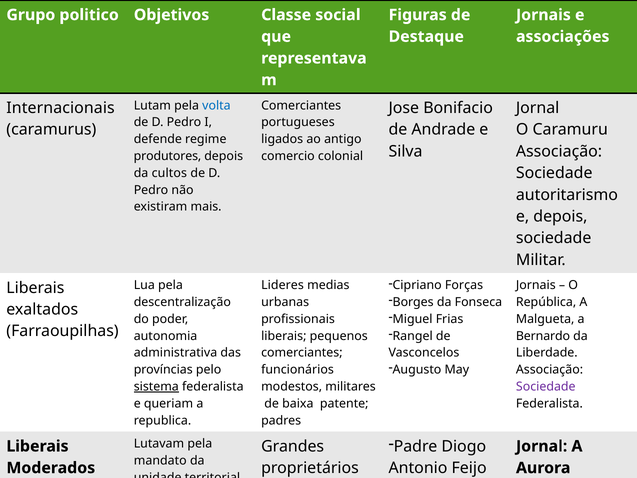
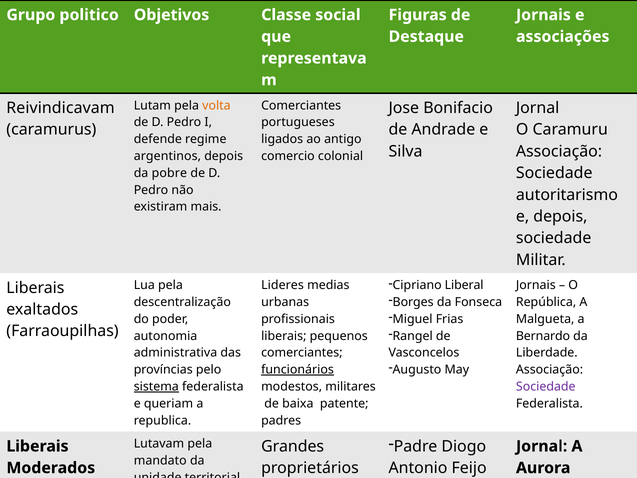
volta colour: blue -> orange (216, 105)
Internacionais: Internacionais -> Reivindicavam (61, 108)
produtores: produtores -> argentinos (167, 156)
cultos: cultos -> pobre (169, 173)
Forças: Forças -> Liberal (464, 285)
funcionários underline: none -> present (298, 370)
